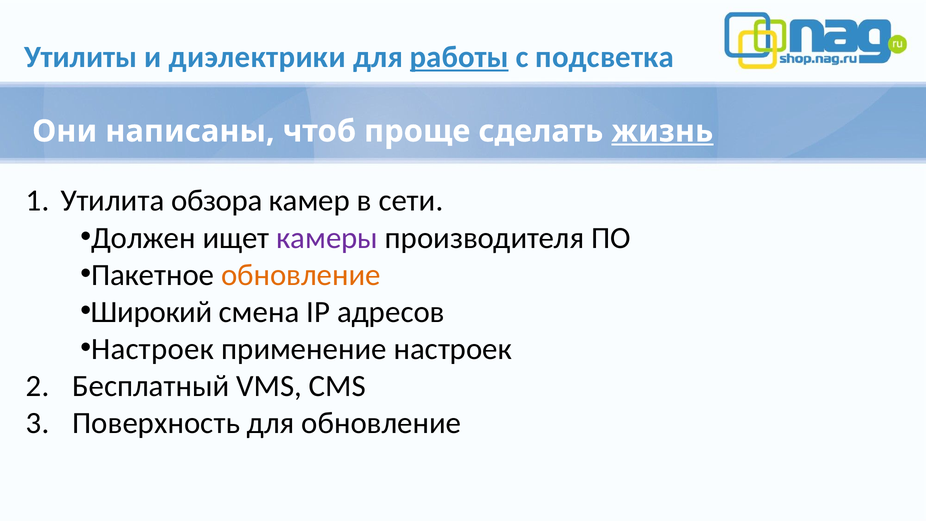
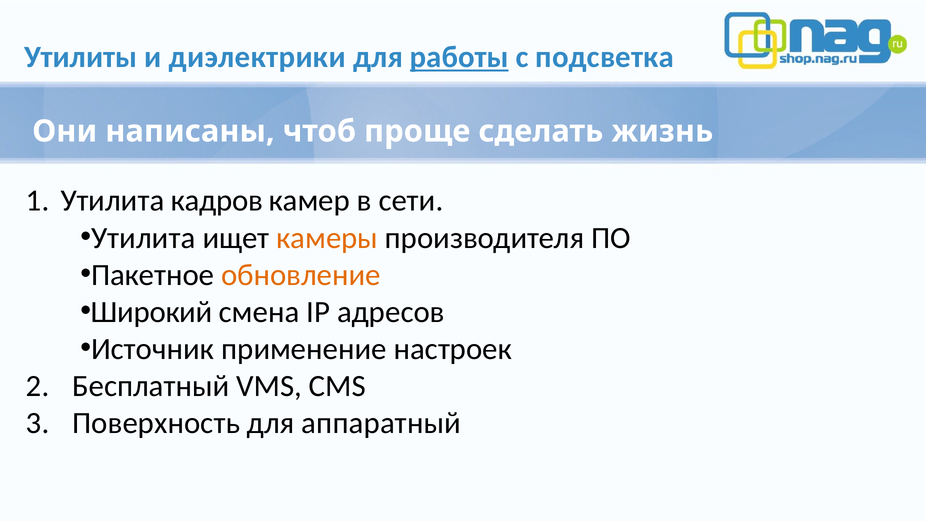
жизнь underline: present -> none (662, 131)
обзора: обзора -> кадров (217, 201)
Должен: Должен -> Утилита (143, 238)
камеры colour: purple -> orange (327, 238)
Настроек: Настроек -> Источник (153, 349)
для обновление: обновление -> аппаратный (381, 423)
